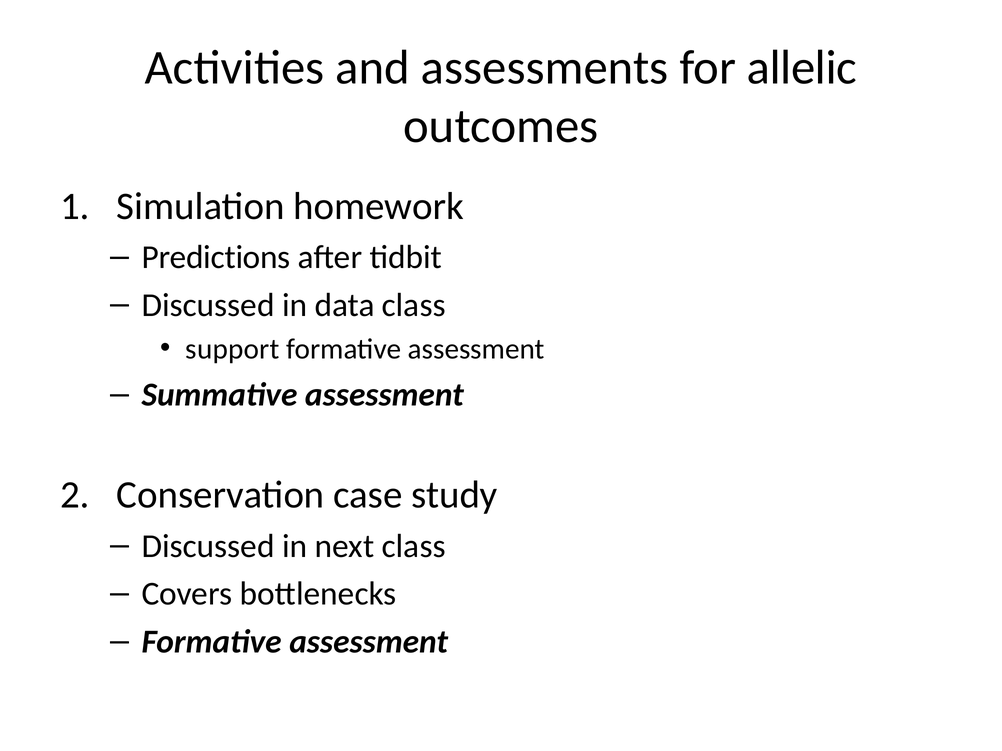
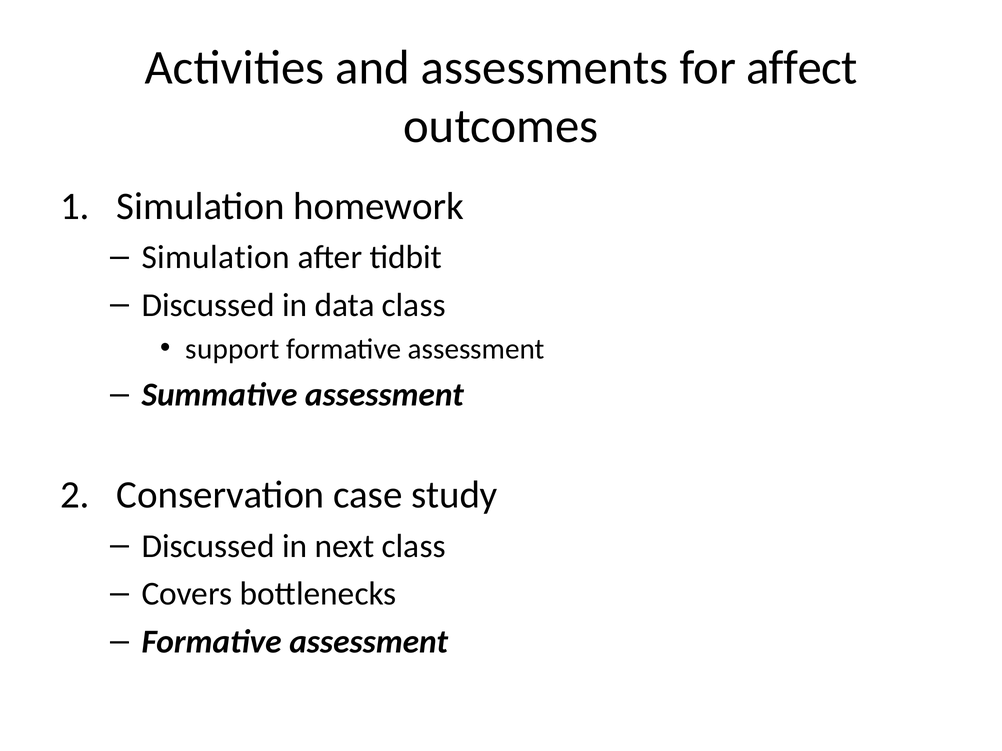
allelic: allelic -> affect (802, 68)
Predictions: Predictions -> Simulation (216, 257)
